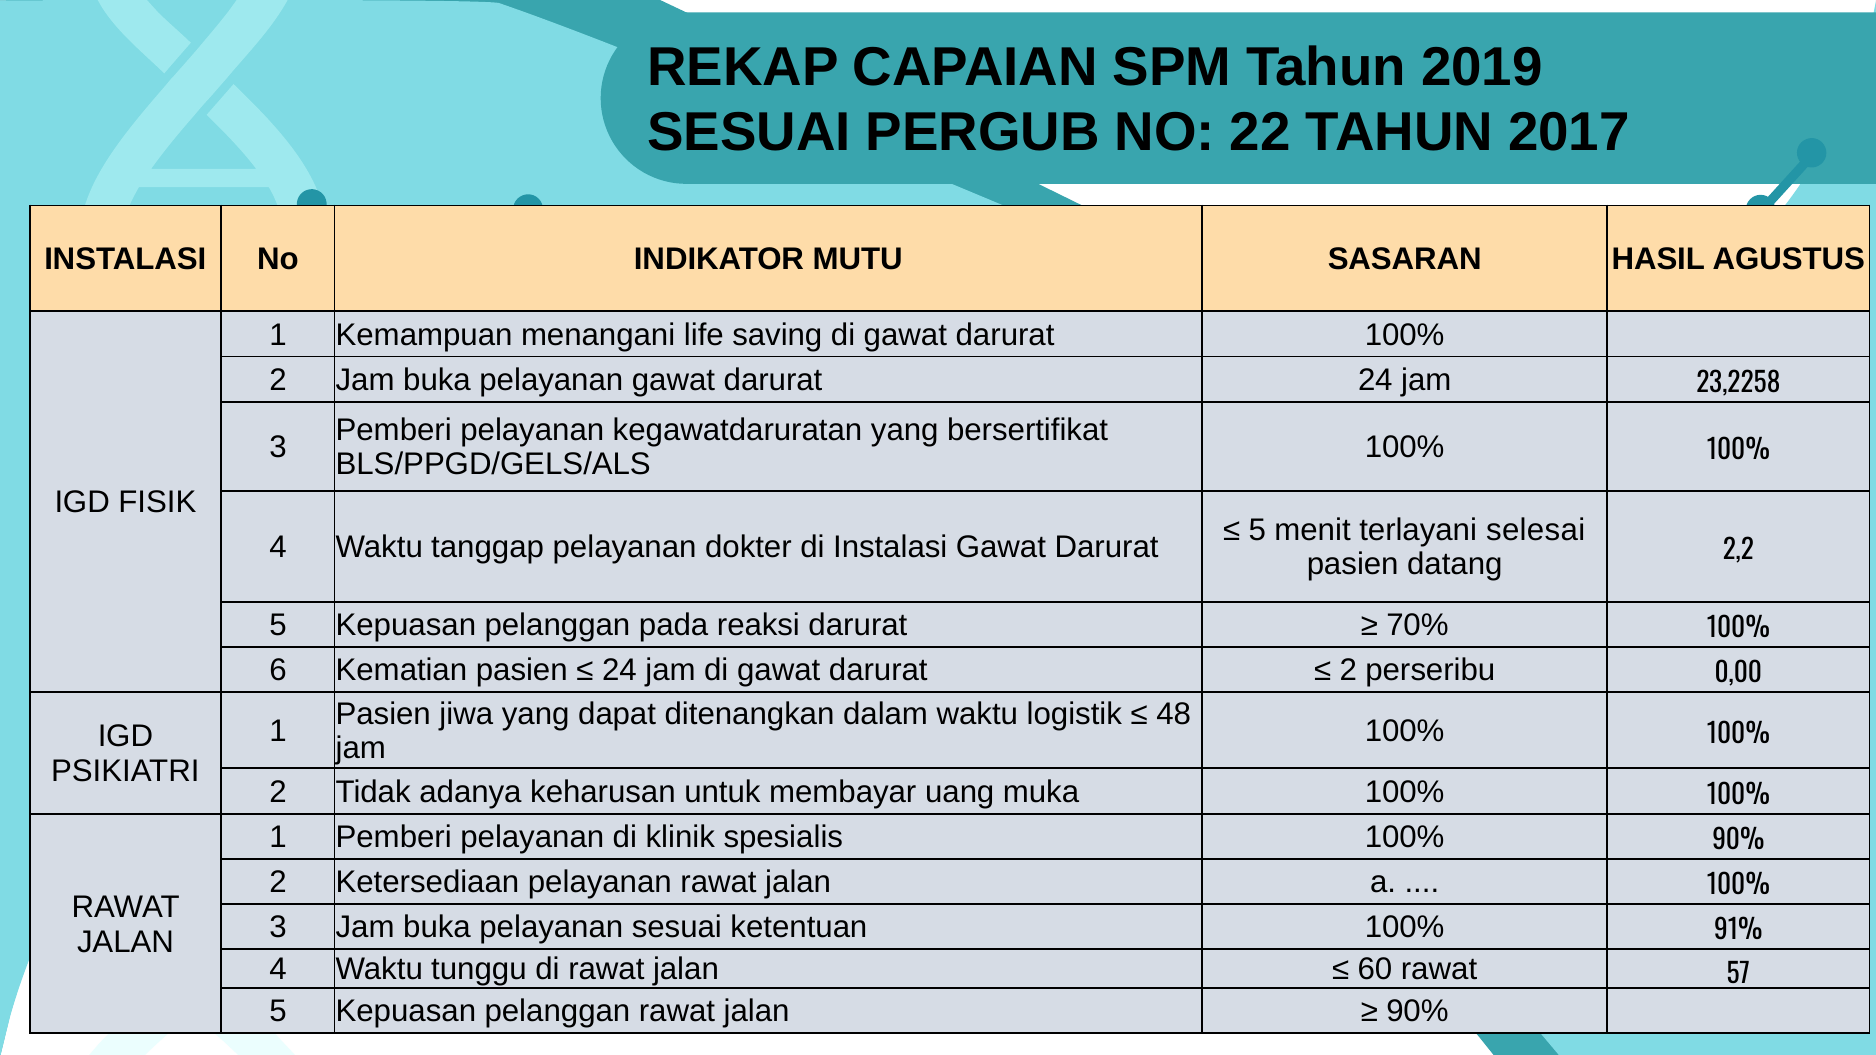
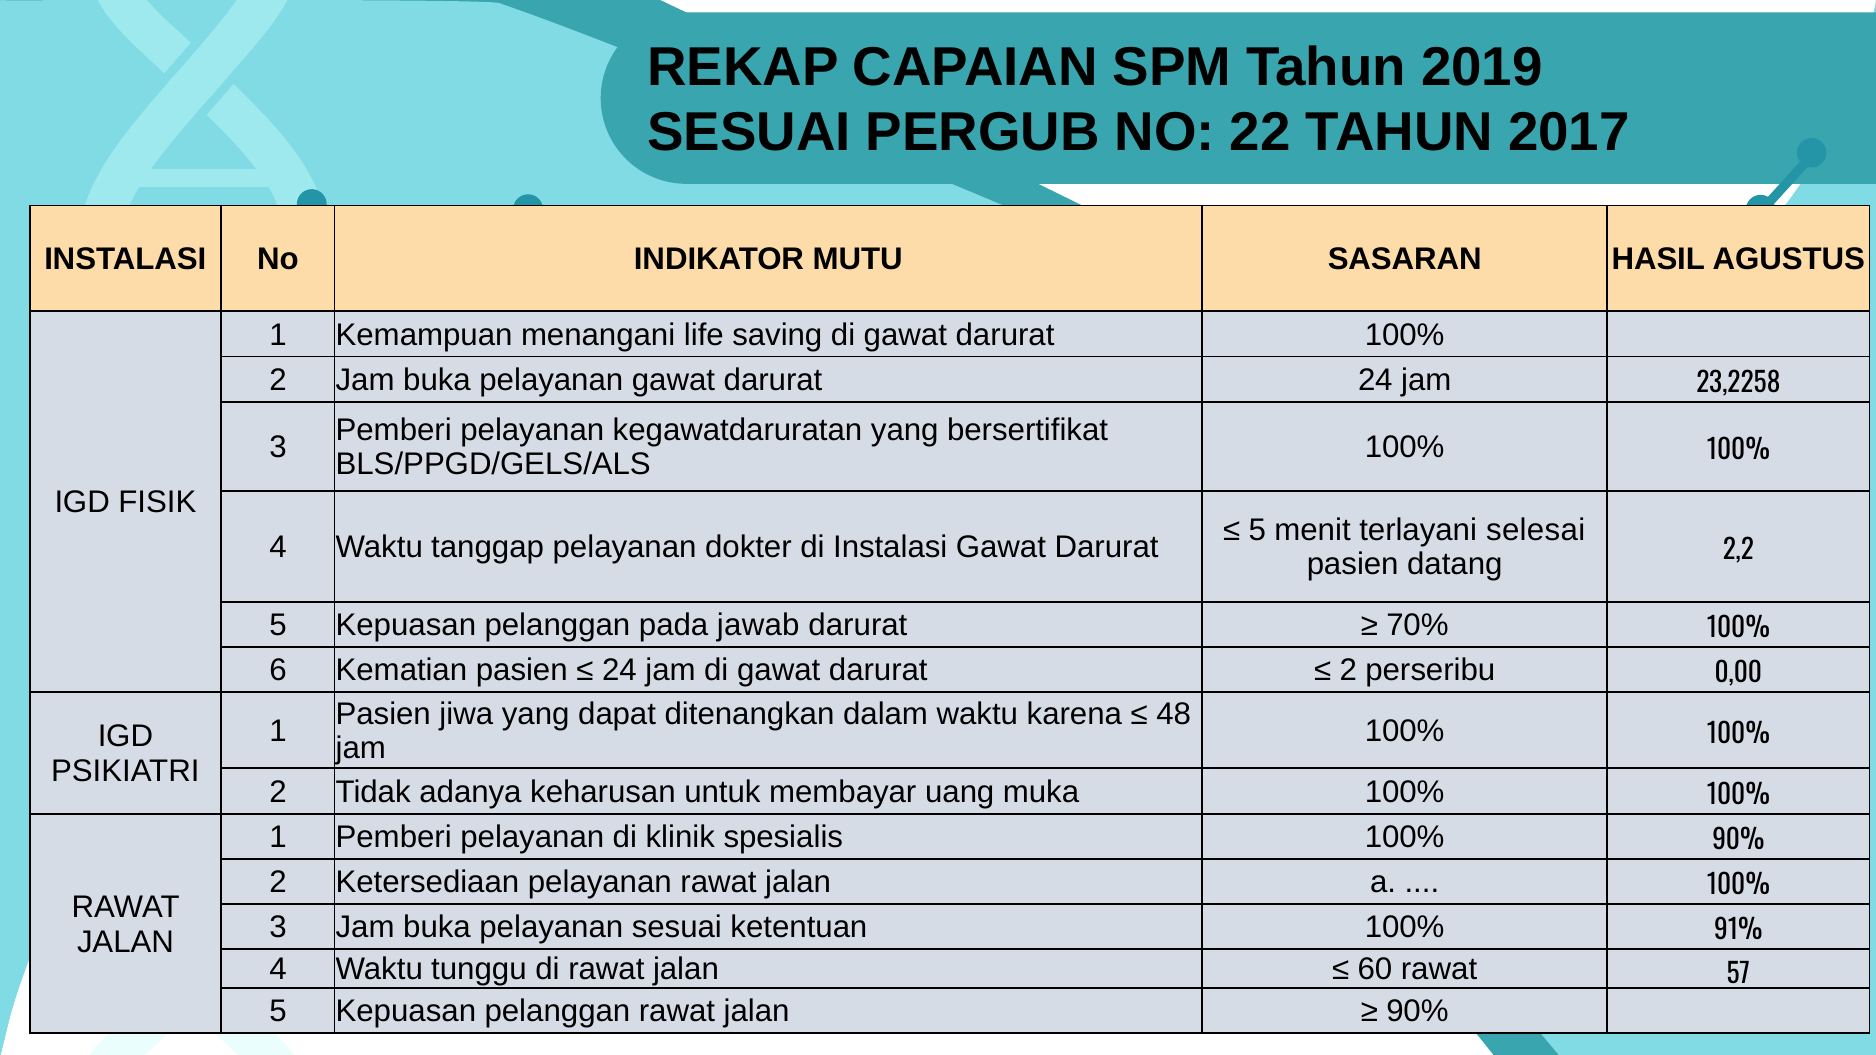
reaksi: reaksi -> jawab (758, 625)
logistik: logistik -> karena (1074, 714)
